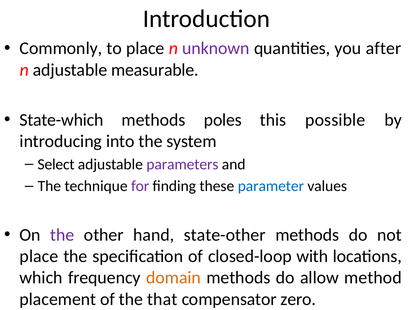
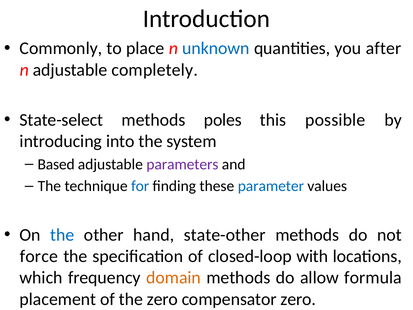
unknown colour: purple -> blue (216, 48)
measurable: measurable -> completely (155, 70)
State-which: State-which -> State-select (61, 120)
Select: Select -> Based (56, 164)
for colour: purple -> blue (140, 186)
the colour: purple -> blue (62, 235)
place: place -> force (39, 256)
method: method -> formula (373, 278)
the that: that -> zero (162, 299)
